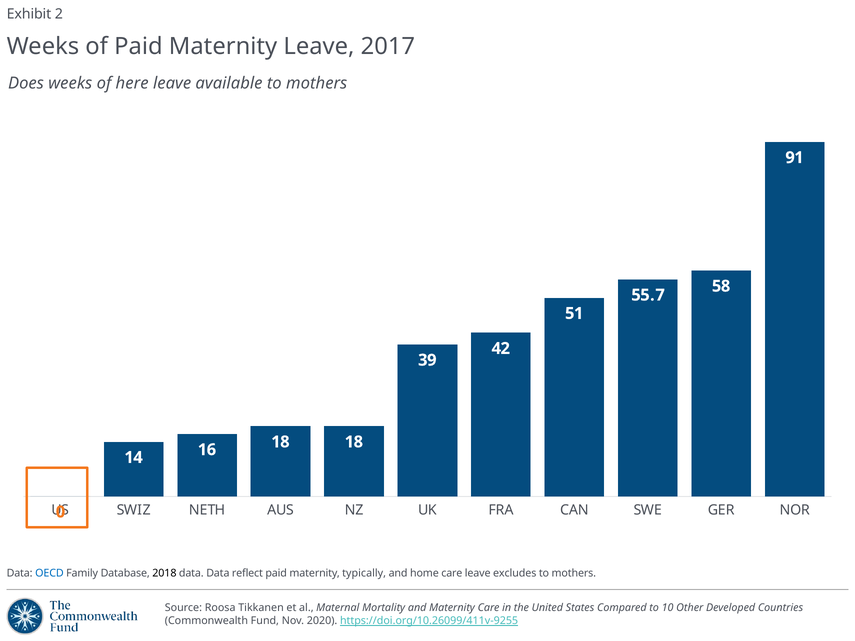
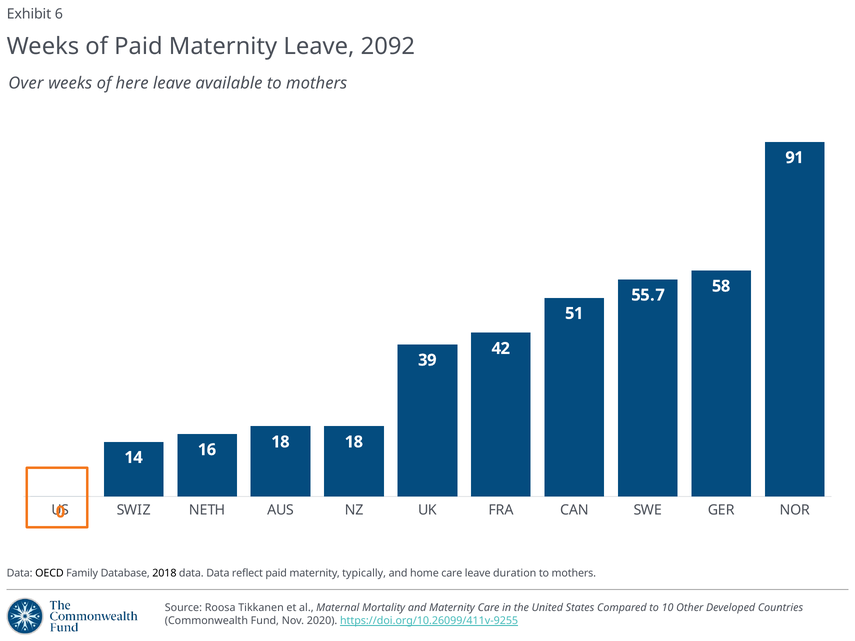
2: 2 -> 6 (59, 14)
2017: 2017 -> 2092 (388, 46)
Does: Does -> Over (26, 83)
OECD colour: blue -> black (49, 573)
excludes: excludes -> duration (515, 573)
